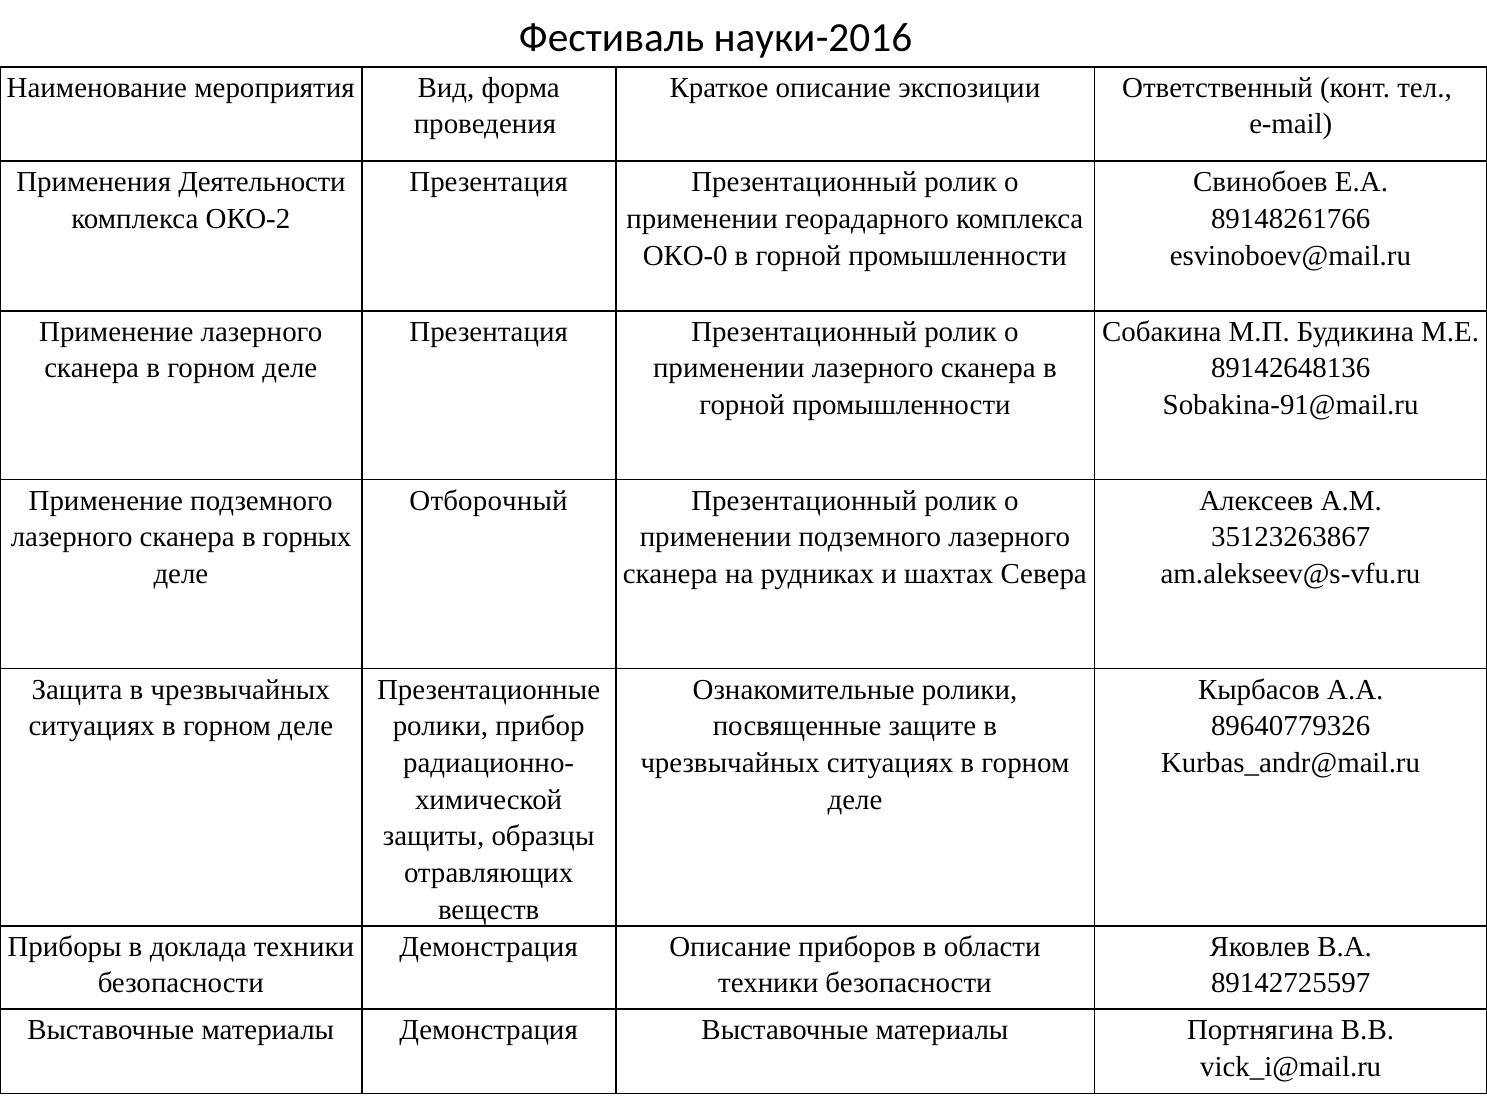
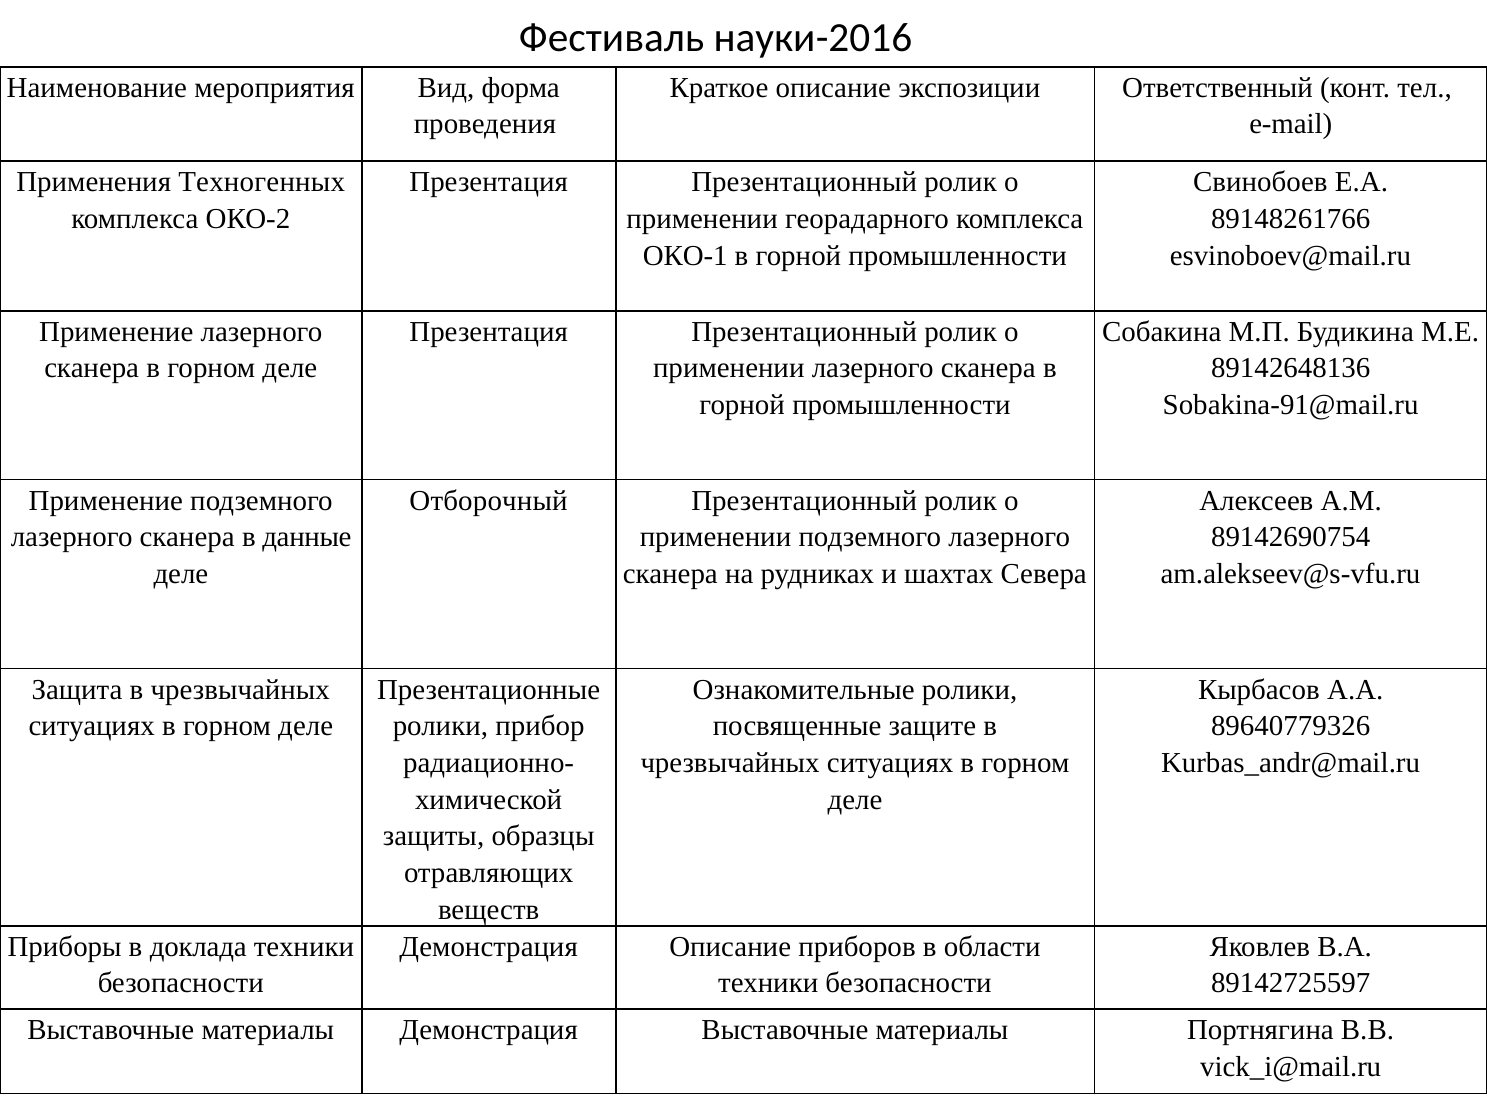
Деятельности: Деятельности -> Техногенных (262, 182)
ОКО-0: ОКО-0 -> ОКО-1 (685, 255)
горных: горных -> данные (307, 537)
35123263867: 35123263867 -> 89142690754 (1291, 537)
